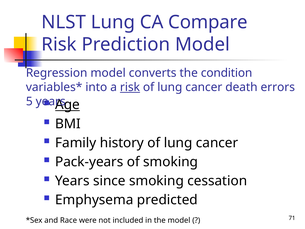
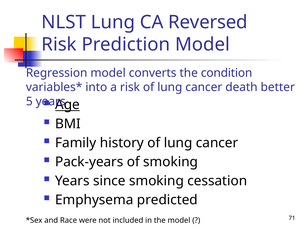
Compare: Compare -> Reversed (208, 22)
risk underline: present -> none (130, 87)
errors: errors -> better (278, 87)
